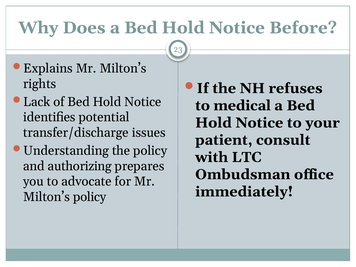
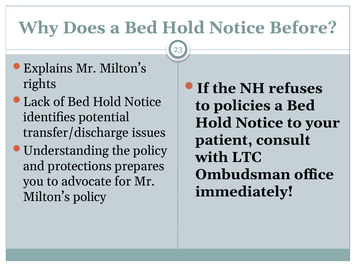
medical: medical -> policies (242, 106)
authorizing: authorizing -> protections (80, 166)
